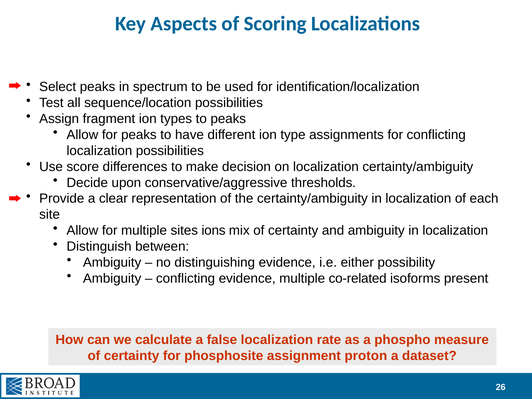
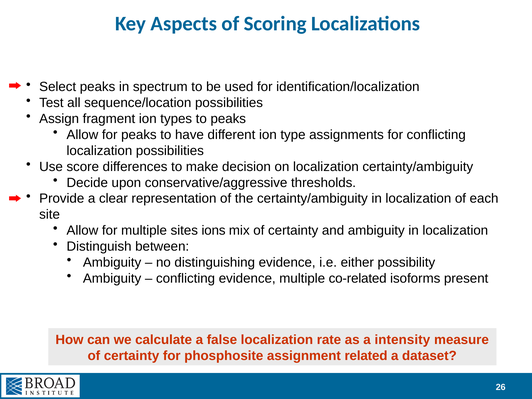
phospho: phospho -> intensity (402, 340)
proton: proton -> related (366, 356)
